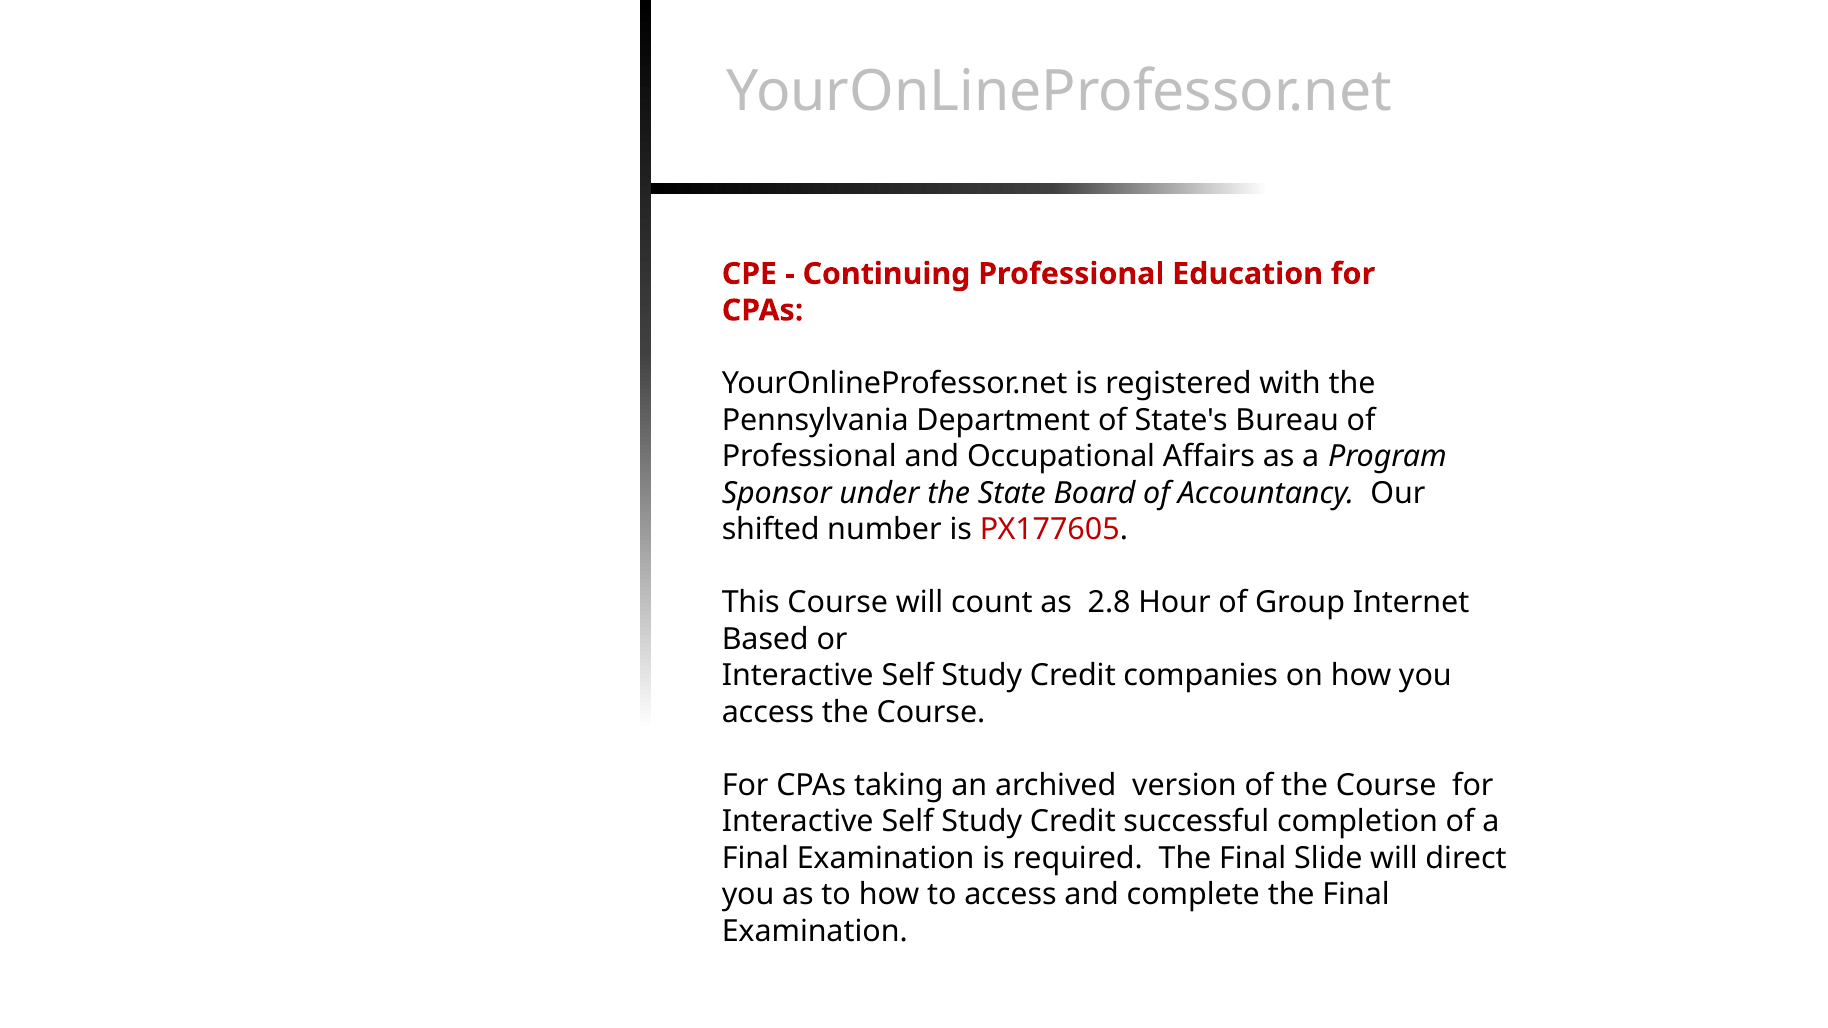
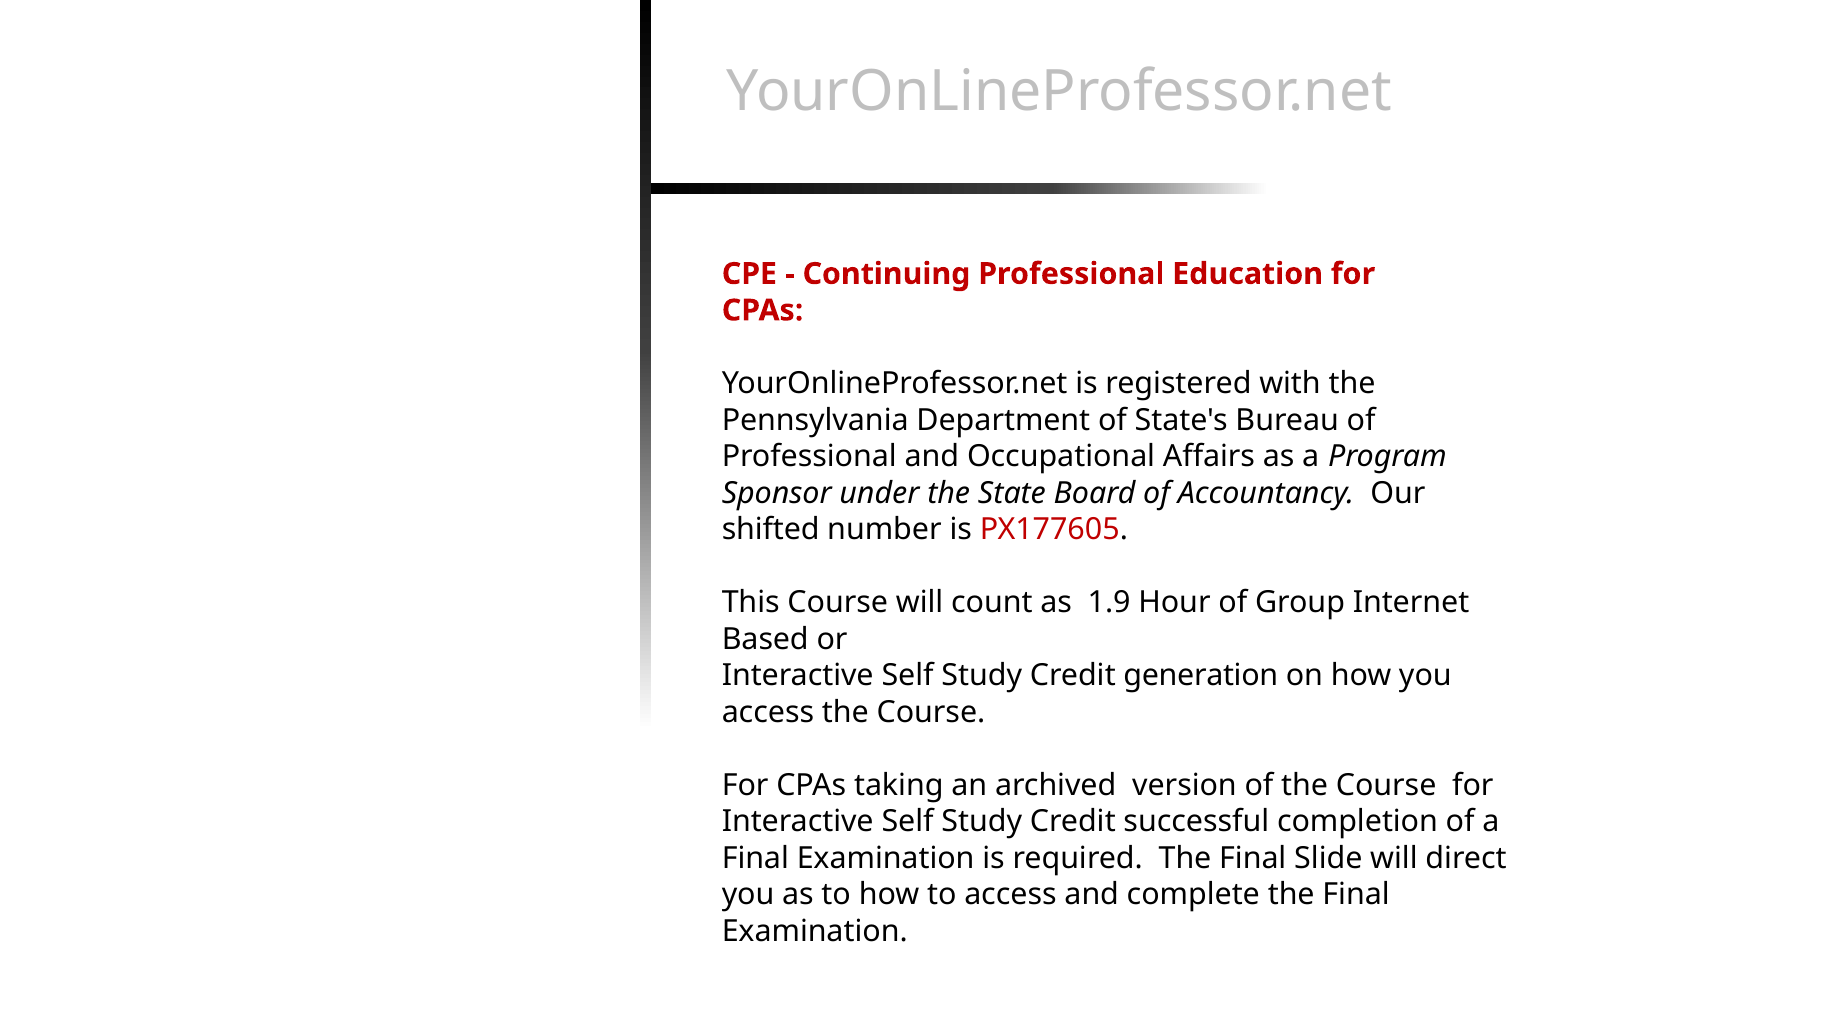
2.8: 2.8 -> 1.9 (1109, 603)
companies: companies -> generation (1201, 676)
